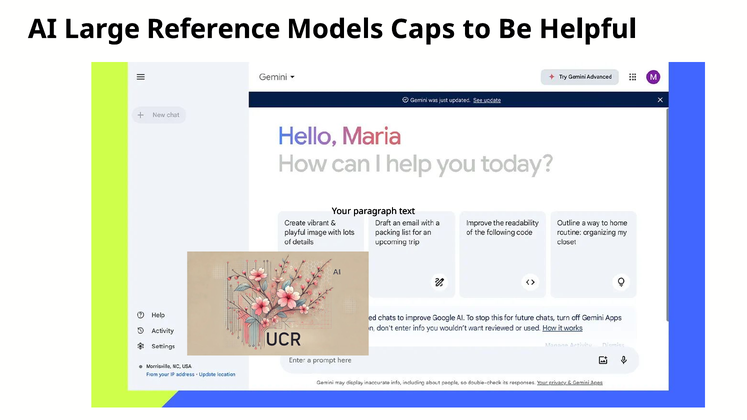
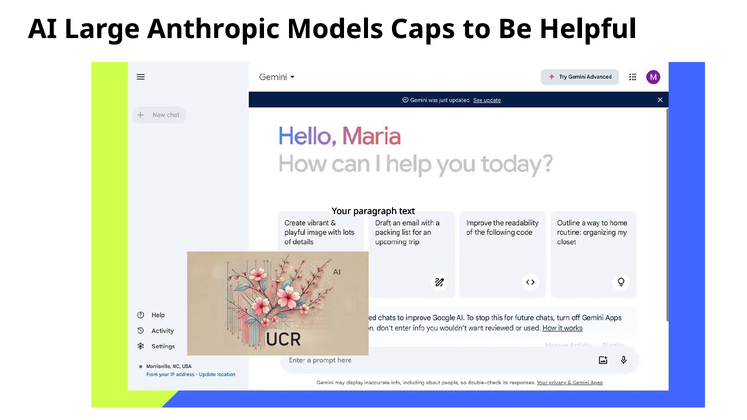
Reference: Reference -> Anthropic (213, 29)
